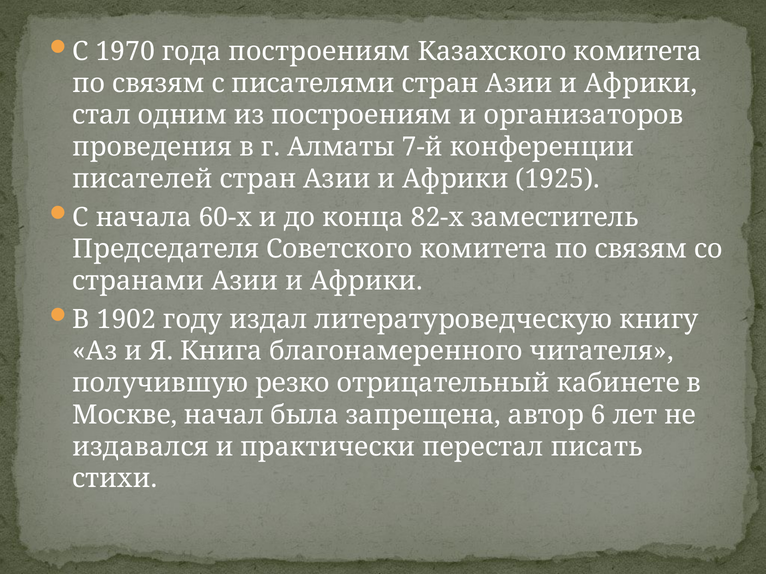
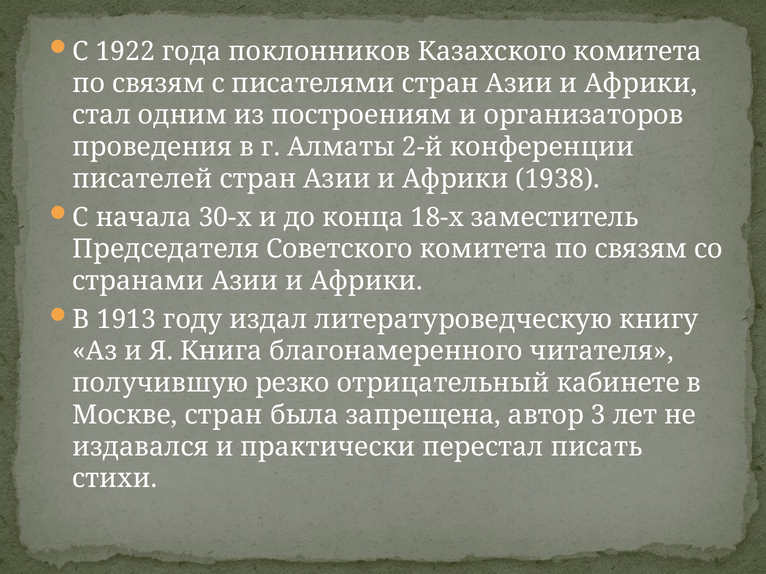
1970: 1970 -> 1922 (125, 52)
года построениям: построениям -> поклонников (319, 52)
7-й: 7-й -> 2-й (422, 147)
1925: 1925 -> 1938 (558, 179)
60-х: 60-х -> 30-х (225, 217)
82-х: 82-х -> 18-х (437, 217)
1902: 1902 -> 1913 (126, 320)
Москве начал: начал -> стран (224, 415)
6: 6 -> 3 (598, 415)
